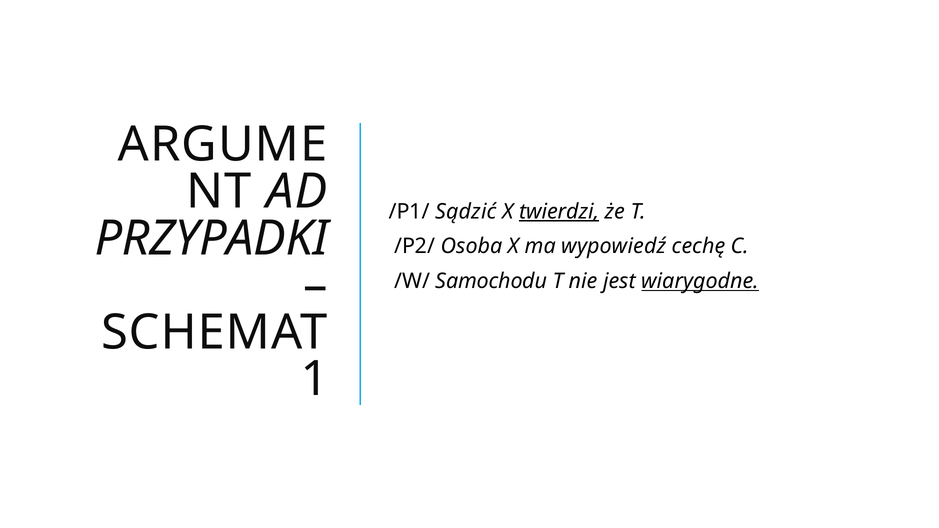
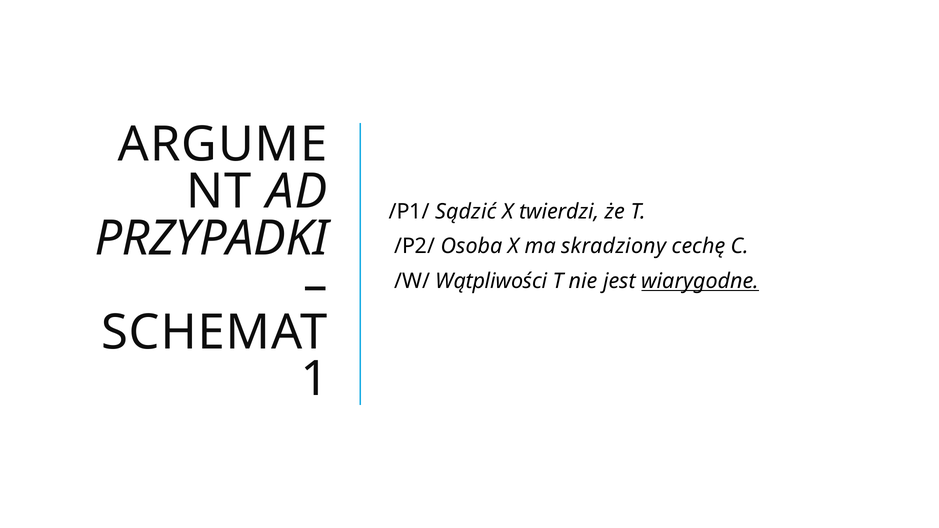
twierdzi underline: present -> none (559, 212)
wypowiedź: wypowiedź -> skradziony (614, 246)
Samochodu: Samochodu -> Wątpliwości (491, 281)
